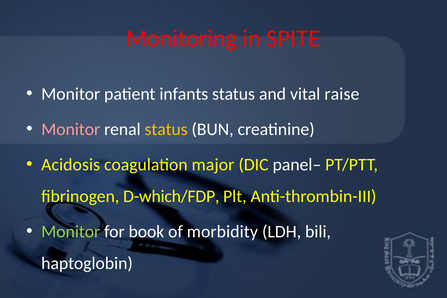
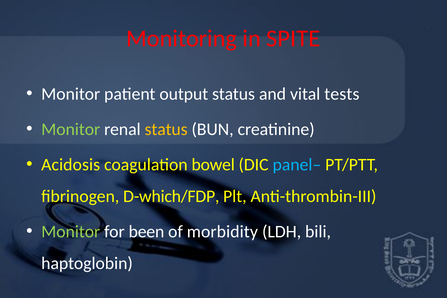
infants: infants -> output (184, 94)
raise: raise -> tests (342, 94)
Monitor colour: pink -> light green (71, 129)
major: major -> bowel (213, 165)
panel– colour: white -> light blue (297, 165)
book: book -> been (146, 232)
